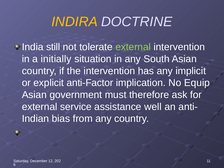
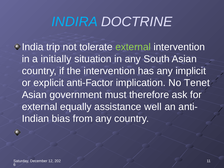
INDIRA colour: yellow -> light blue (75, 22)
still: still -> trip (53, 47)
Equip: Equip -> Tenet (197, 83)
service: service -> equally (76, 107)
